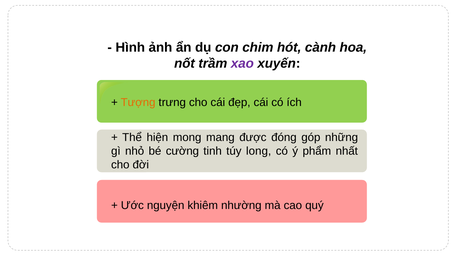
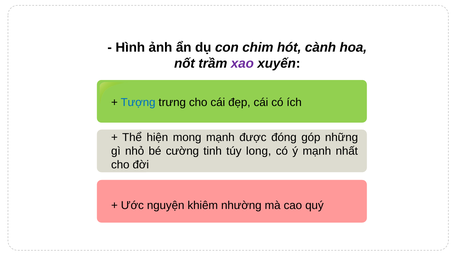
Tượng colour: orange -> blue (138, 103)
mong mang: mang -> mạnh (220, 138)
ý phẩm: phẩm -> mạnh (317, 151)
